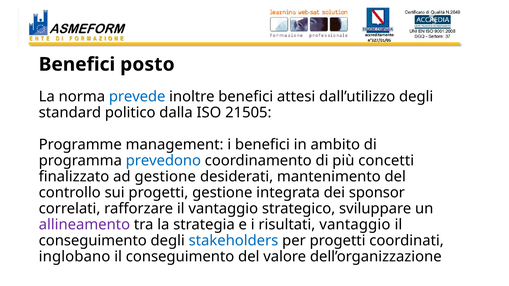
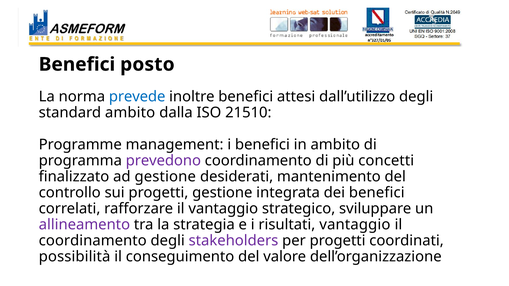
standard politico: politico -> ambito (130, 113)
21505: 21505 -> 21510 (248, 113)
prevedono colour: blue -> purple (163, 161)
dei sponsor: sponsor -> benefici (377, 193)
conseguimento: conseguimento -> coordinamento (93, 241)
stakeholders colour: blue -> purple (233, 241)
inglobano: inglobano -> possibilità (75, 257)
